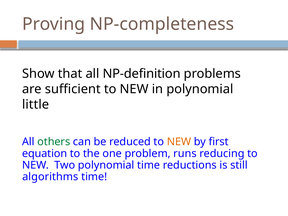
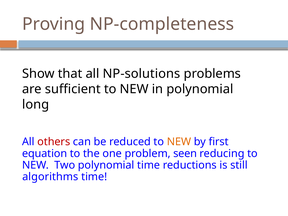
NP-definition: NP-definition -> NP-solutions (142, 74)
little: little -> long (36, 104)
others colour: green -> red (54, 142)
runs: runs -> seen (185, 153)
